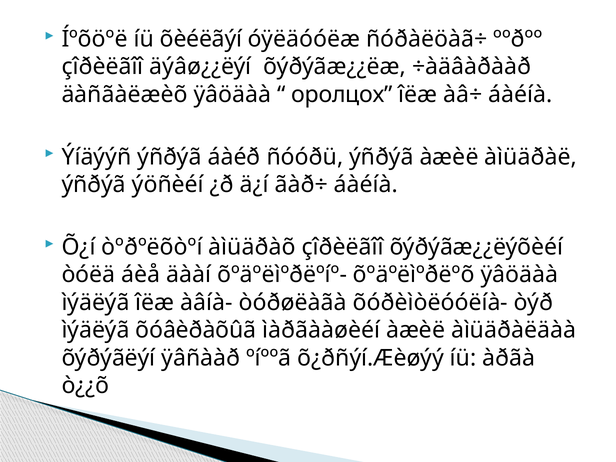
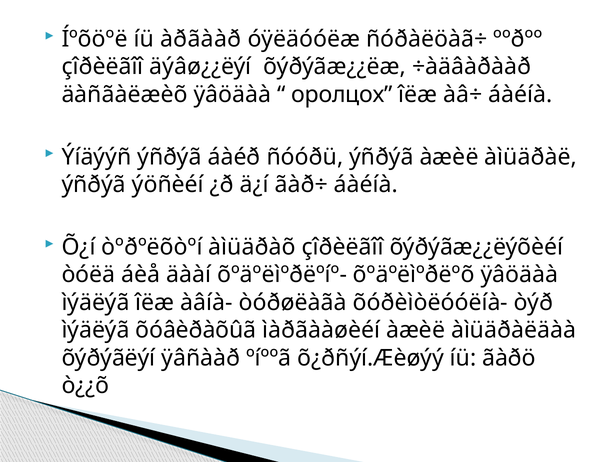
õèéëãýí: õèéëãýí -> àðãààð (201, 39)
àðãà: àðãà -> ãàðö (509, 358)
